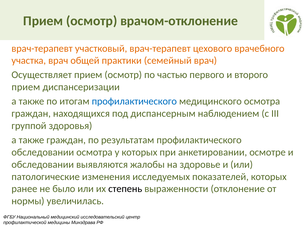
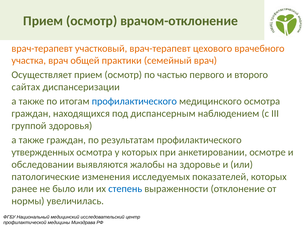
прием: прием -> сайтах (26, 87)
обследовании: обследовании -> утвержденных (43, 153)
степень colour: black -> blue (125, 189)
